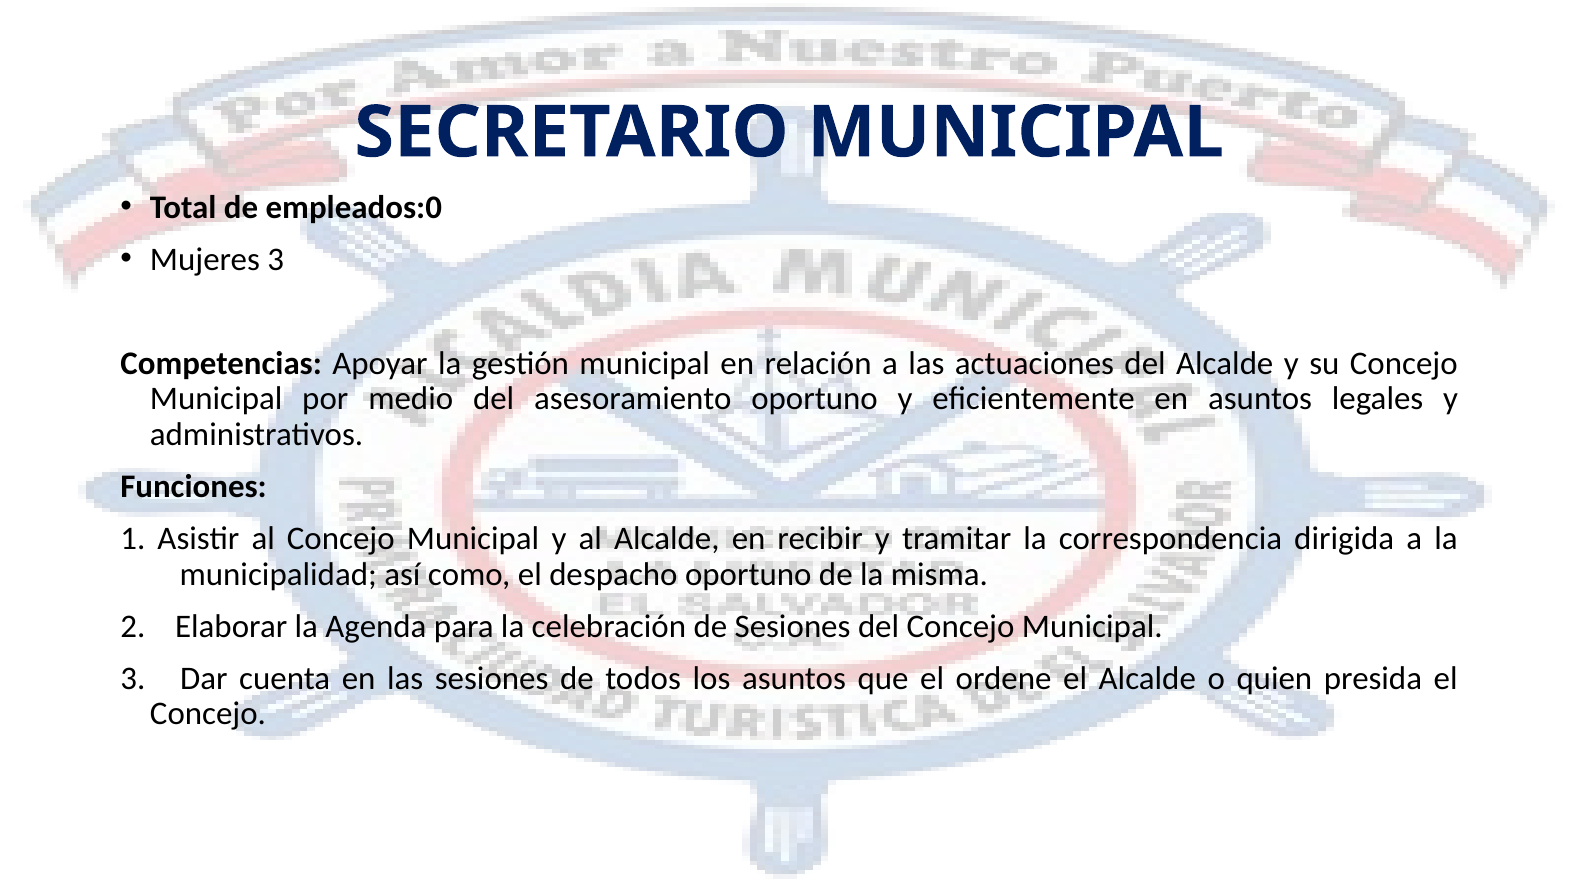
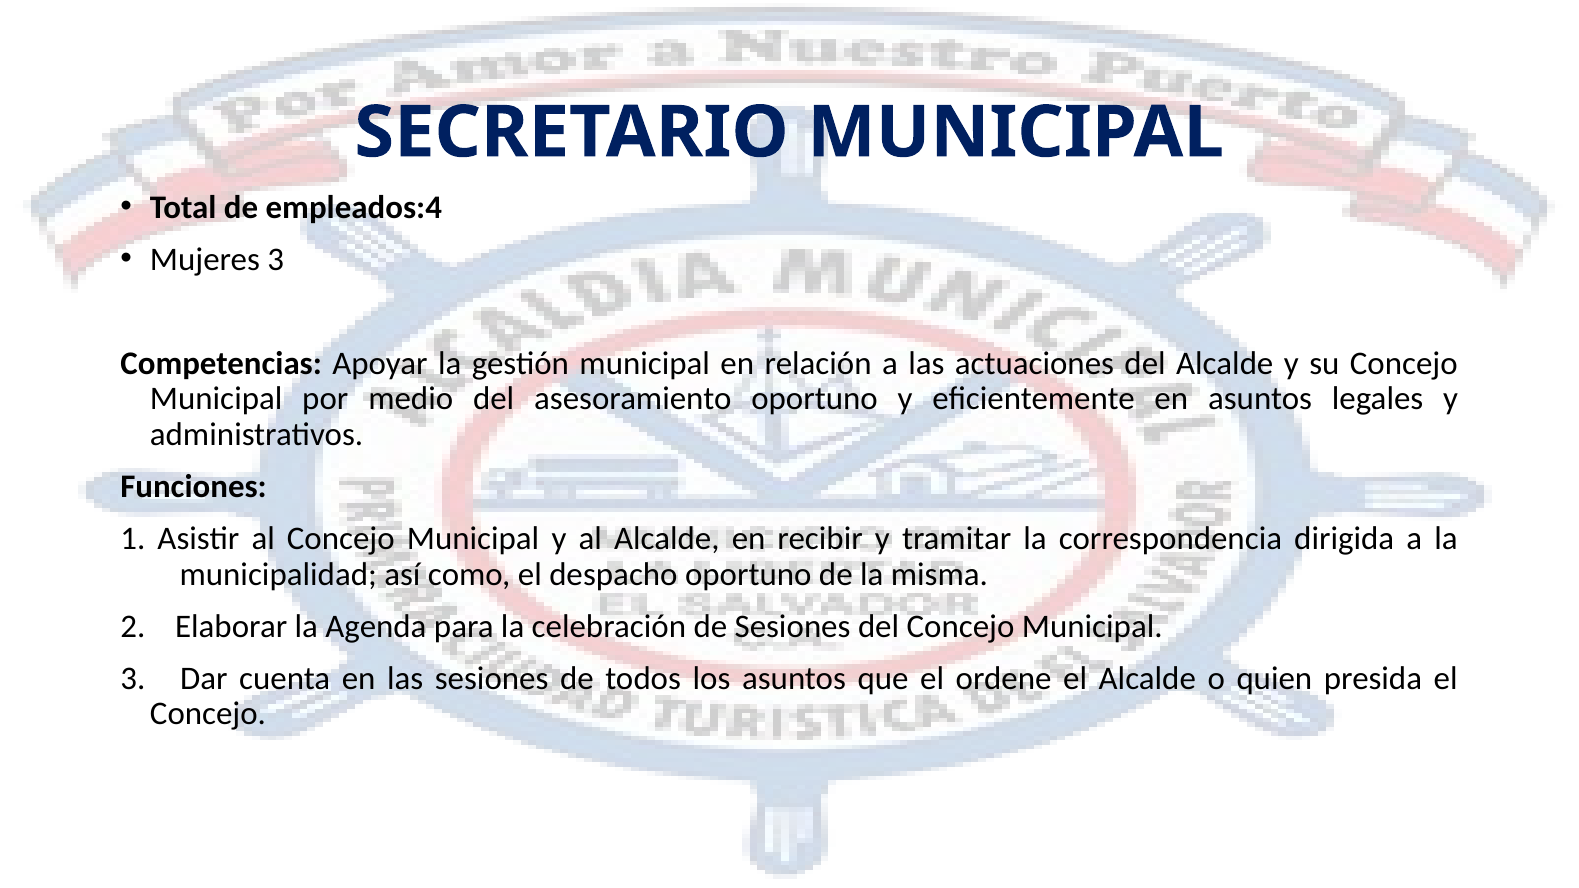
empleados:0: empleados:0 -> empleados:4 (354, 207)
